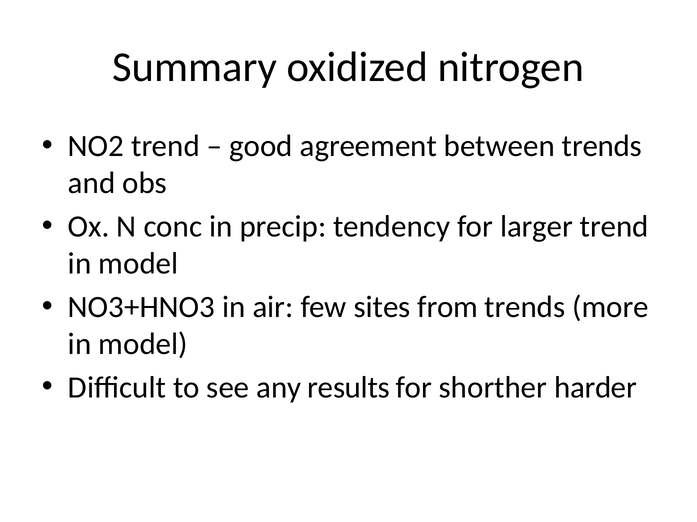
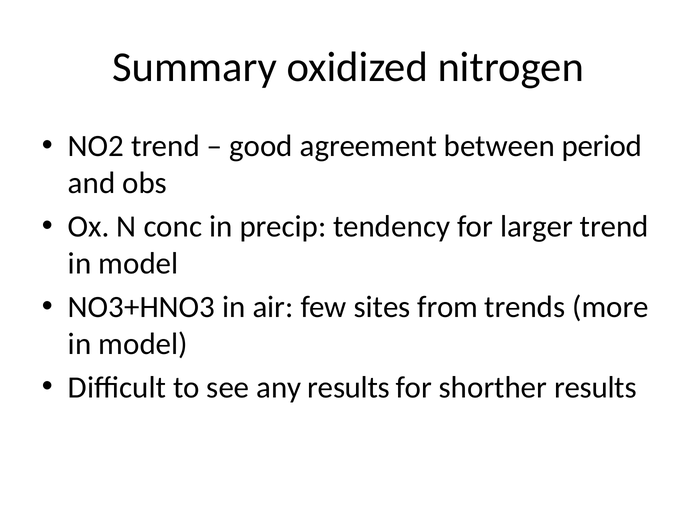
between trends: trends -> period (602, 146)
shorther harder: harder -> results (595, 388)
